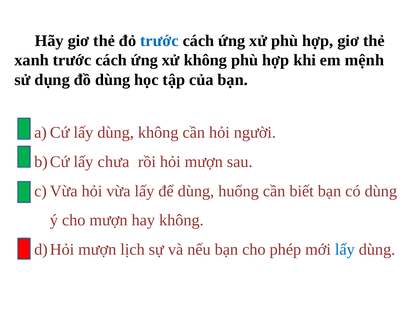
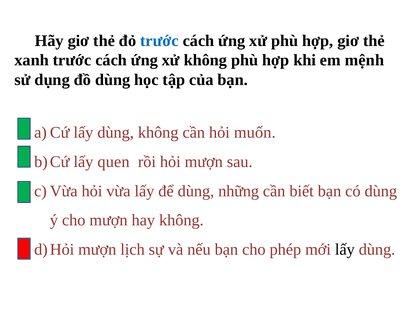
người: người -> muốn (255, 133)
chưa: chưa -> quen (114, 162)
huống: huống -> những (239, 191)
lấy colour: blue -> black (345, 250)
